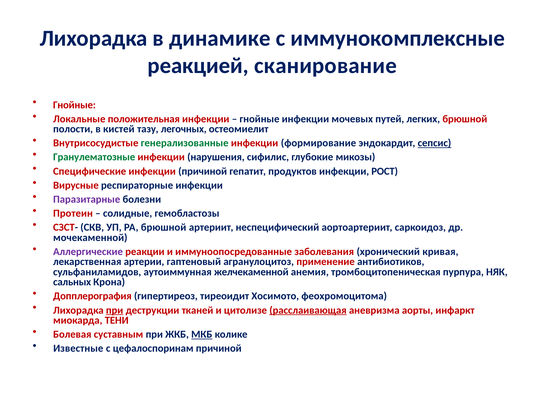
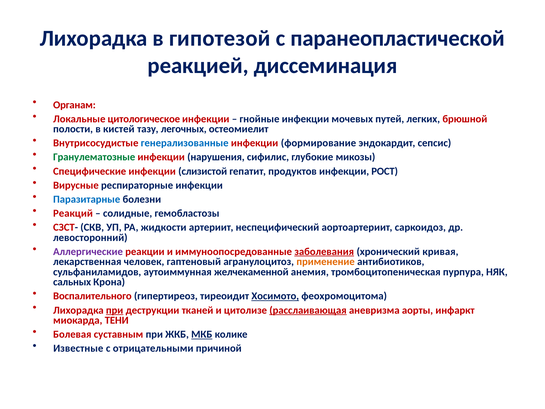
динамике: динамике -> гипотезой (220, 38)
иммунокомплексные: иммунокомплексные -> паранеопластической (398, 38)
сканирование: сканирование -> диссеминация (326, 66)
Гнойные: Гнойные -> Органам (74, 105)
положительная: положительная -> цитологическое (144, 119)
генерализованные colour: green -> blue (185, 143)
сепсис underline: present -> none (434, 143)
инфекции причиной: причиной -> слизистой (203, 171)
Паразитарные colour: purple -> blue (87, 199)
Протеин: Протеин -> Реакций (73, 213)
РА брюшной: брюшной -> жидкости (164, 227)
мочекаменной: мочекаменной -> левосторонний (90, 237)
заболевания underline: none -> present (324, 251)
артерии: артерии -> человек (144, 262)
применение colour: red -> orange (326, 262)
Допплерография: Допплерография -> Воспалительного (92, 296)
Хосимото underline: none -> present (275, 296)
цефалоспоринам: цефалоспоринам -> отрицательными (153, 348)
